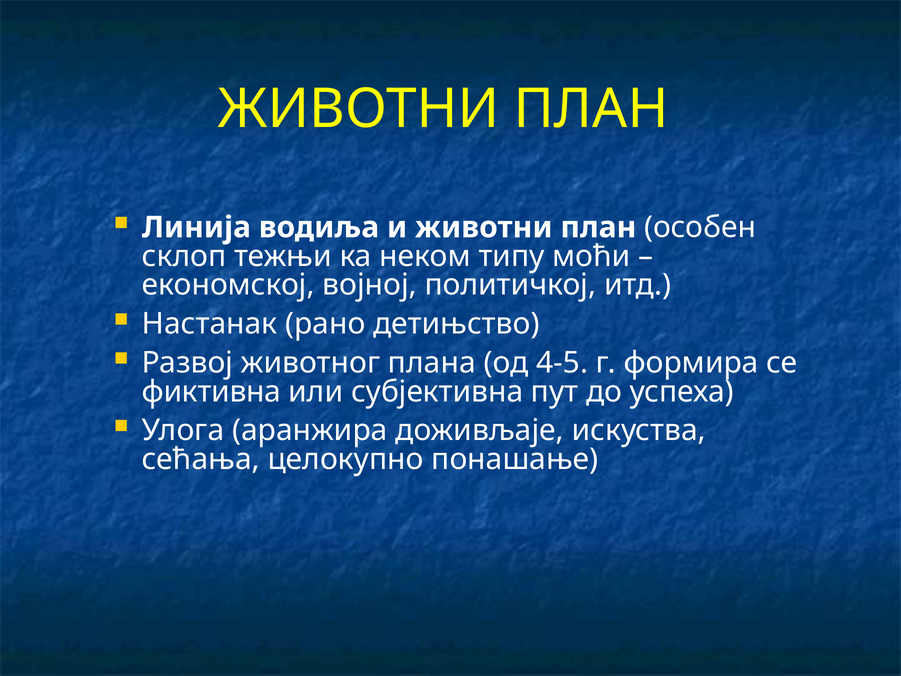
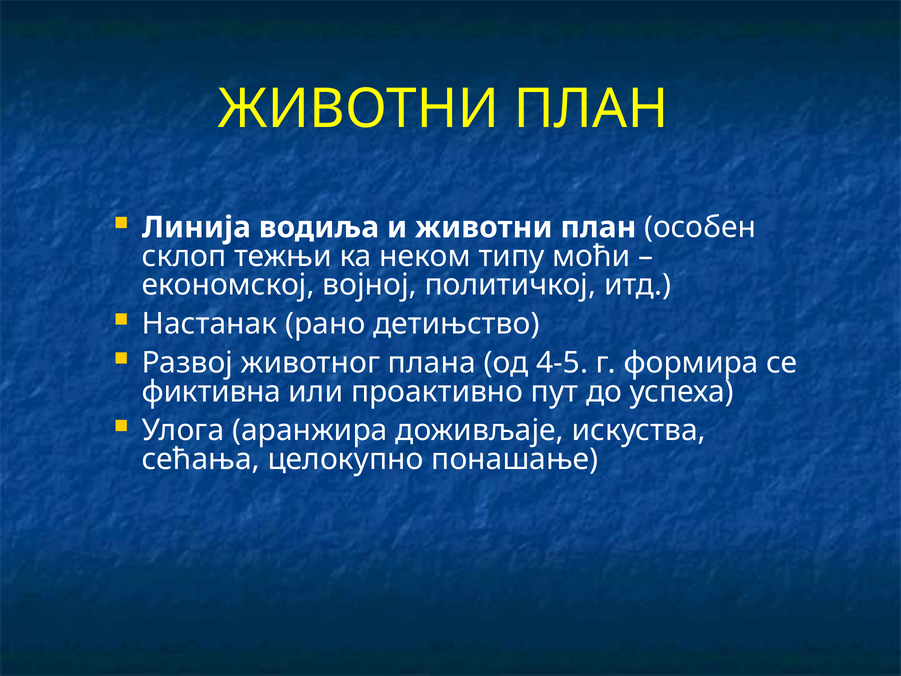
субјективна: субјективна -> проактивно (437, 391)
